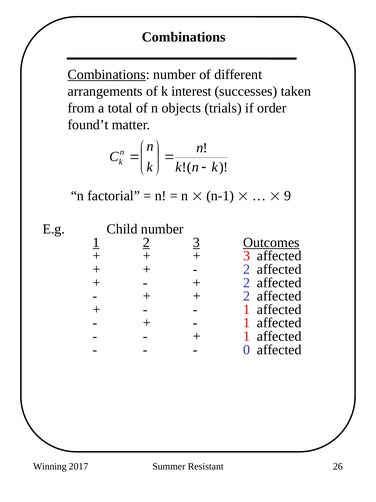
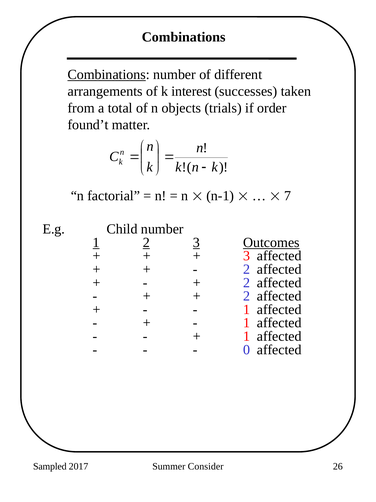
9: 9 -> 7 (288, 196)
Winning: Winning -> Sampled (50, 466)
Resistant: Resistant -> Consider (206, 466)
